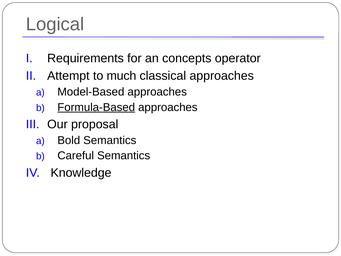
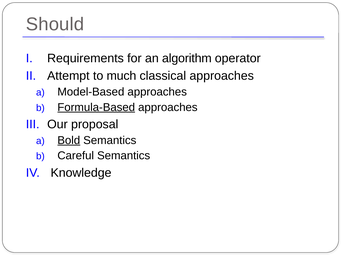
Logical: Logical -> Should (55, 24)
concepts: concepts -> algorithm (187, 58)
Bold underline: none -> present (69, 140)
